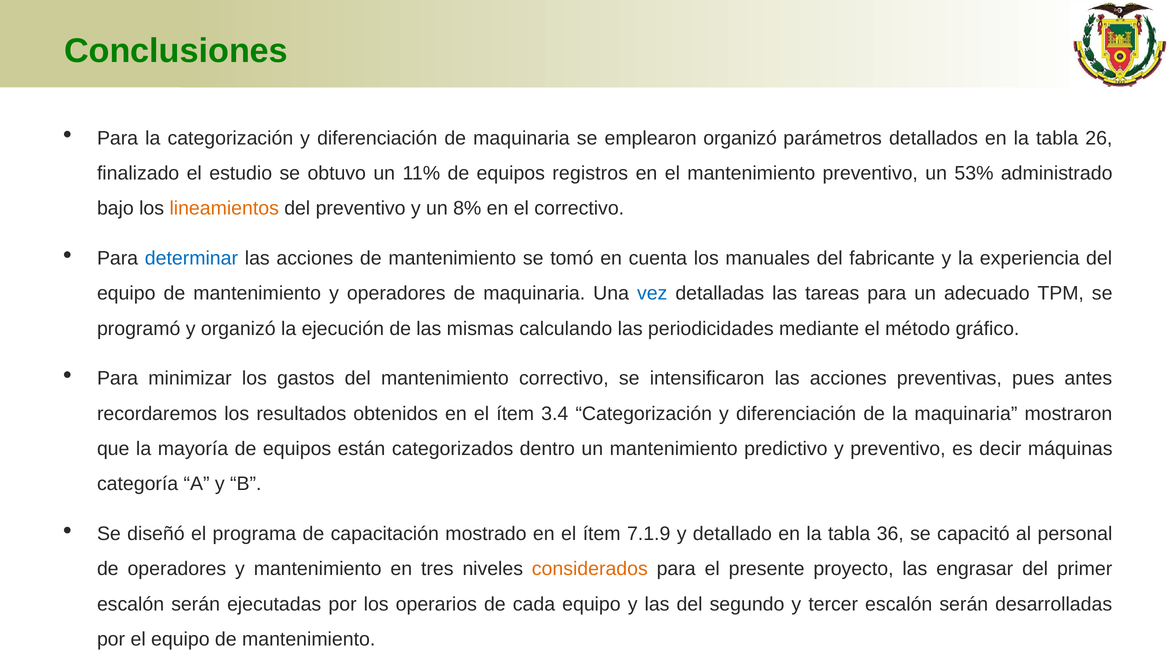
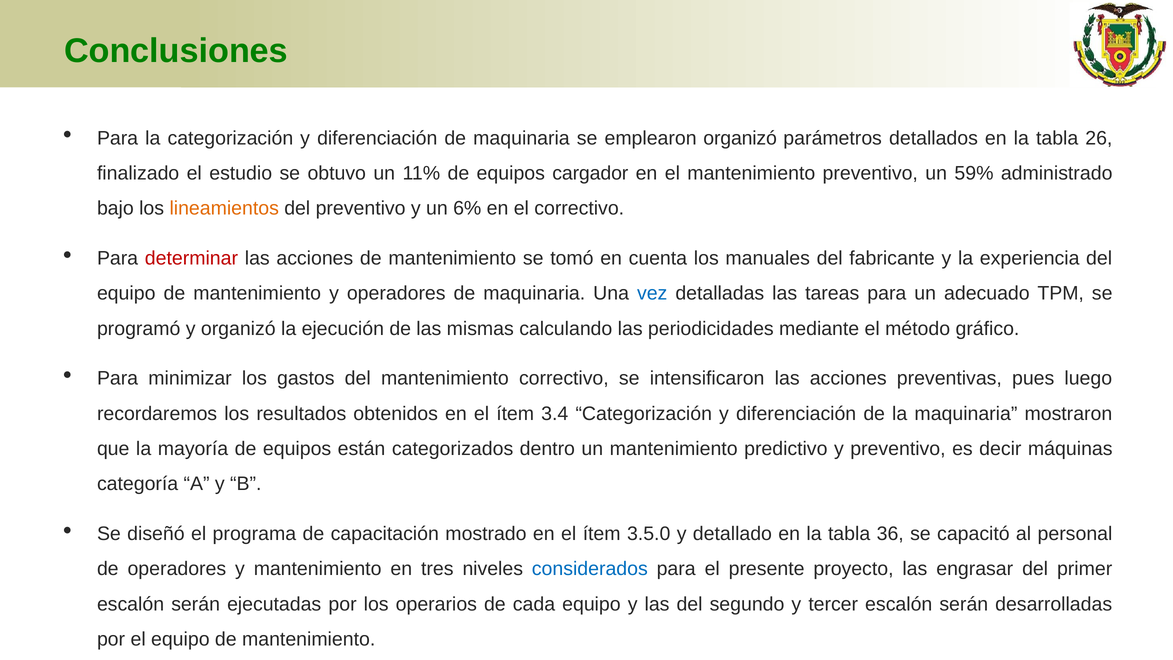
registros: registros -> cargador (590, 173)
53%: 53% -> 59% (974, 173)
8%: 8% -> 6% (467, 208)
determinar colour: blue -> red (191, 258)
antes: antes -> luego (1088, 378)
7.1.9: 7.1.9 -> 3.5.0 (649, 534)
considerados colour: orange -> blue (590, 569)
